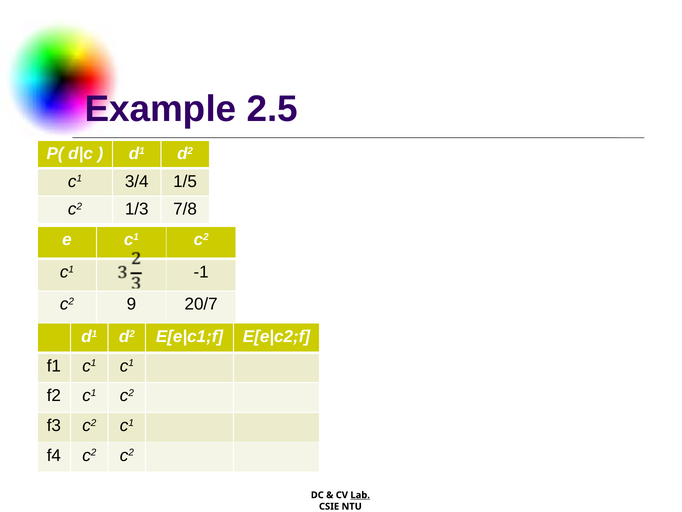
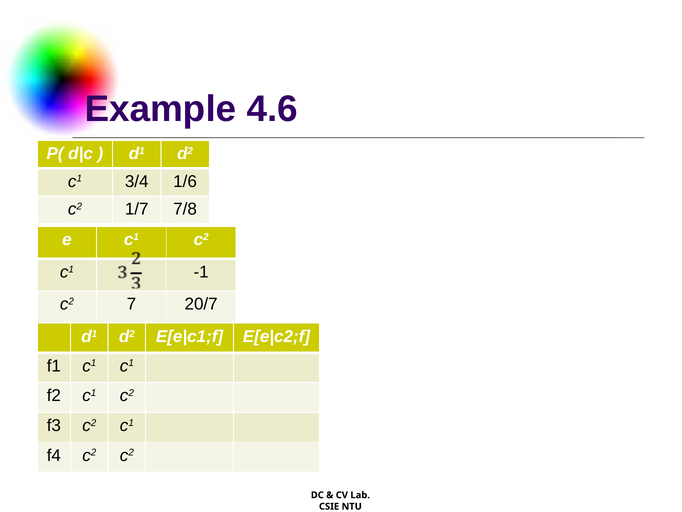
2.5: 2.5 -> 4.6 (272, 109)
1/5: 1/5 -> 1/6 (185, 181)
1/3: 1/3 -> 1/7 (137, 209)
9: 9 -> 7 (131, 304)
Lab underline: present -> none (360, 495)
